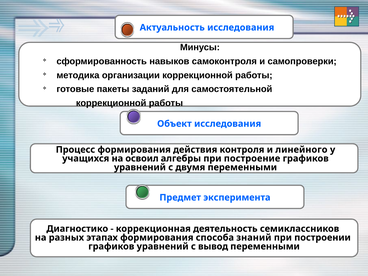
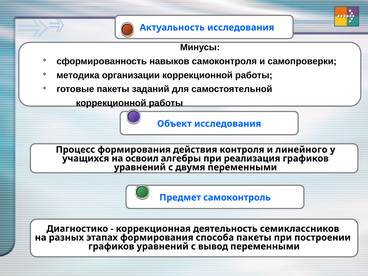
построение: построение -> реализация (252, 158)
эксперимента: эксперимента -> самоконтроль (237, 198)
способа знаний: знаний -> пакеты (254, 238)
